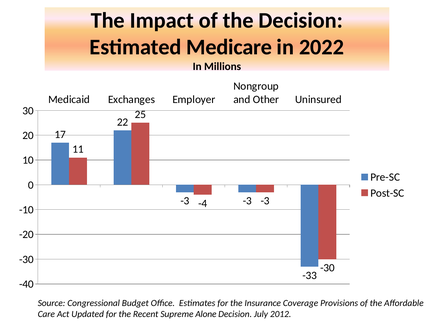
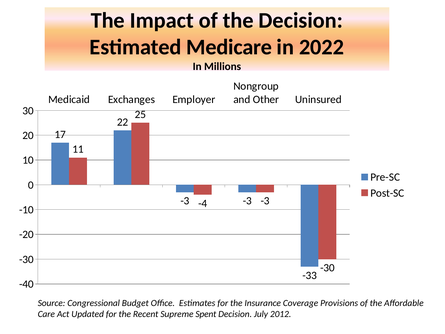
Alone: Alone -> Spent (206, 314)
